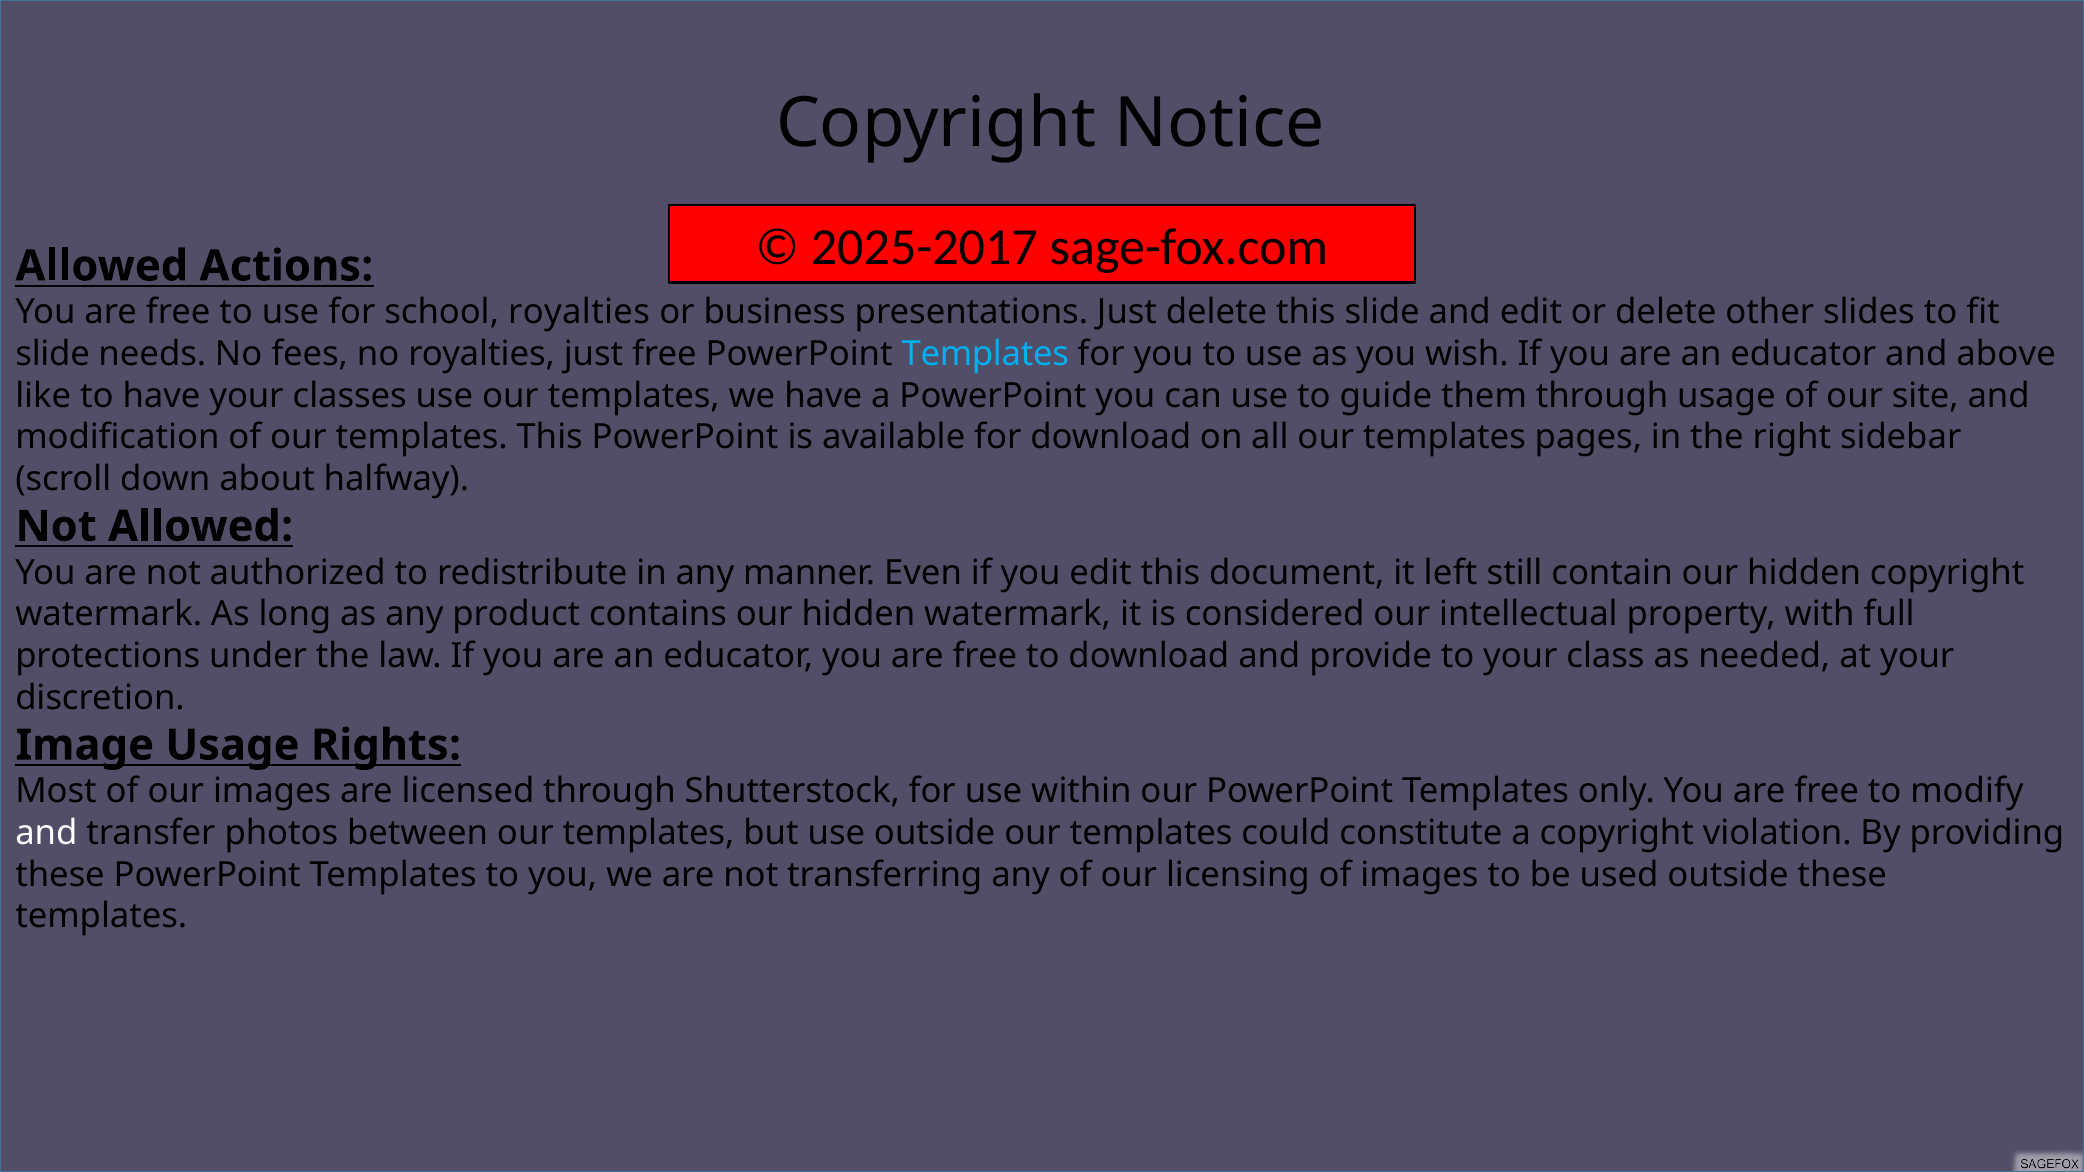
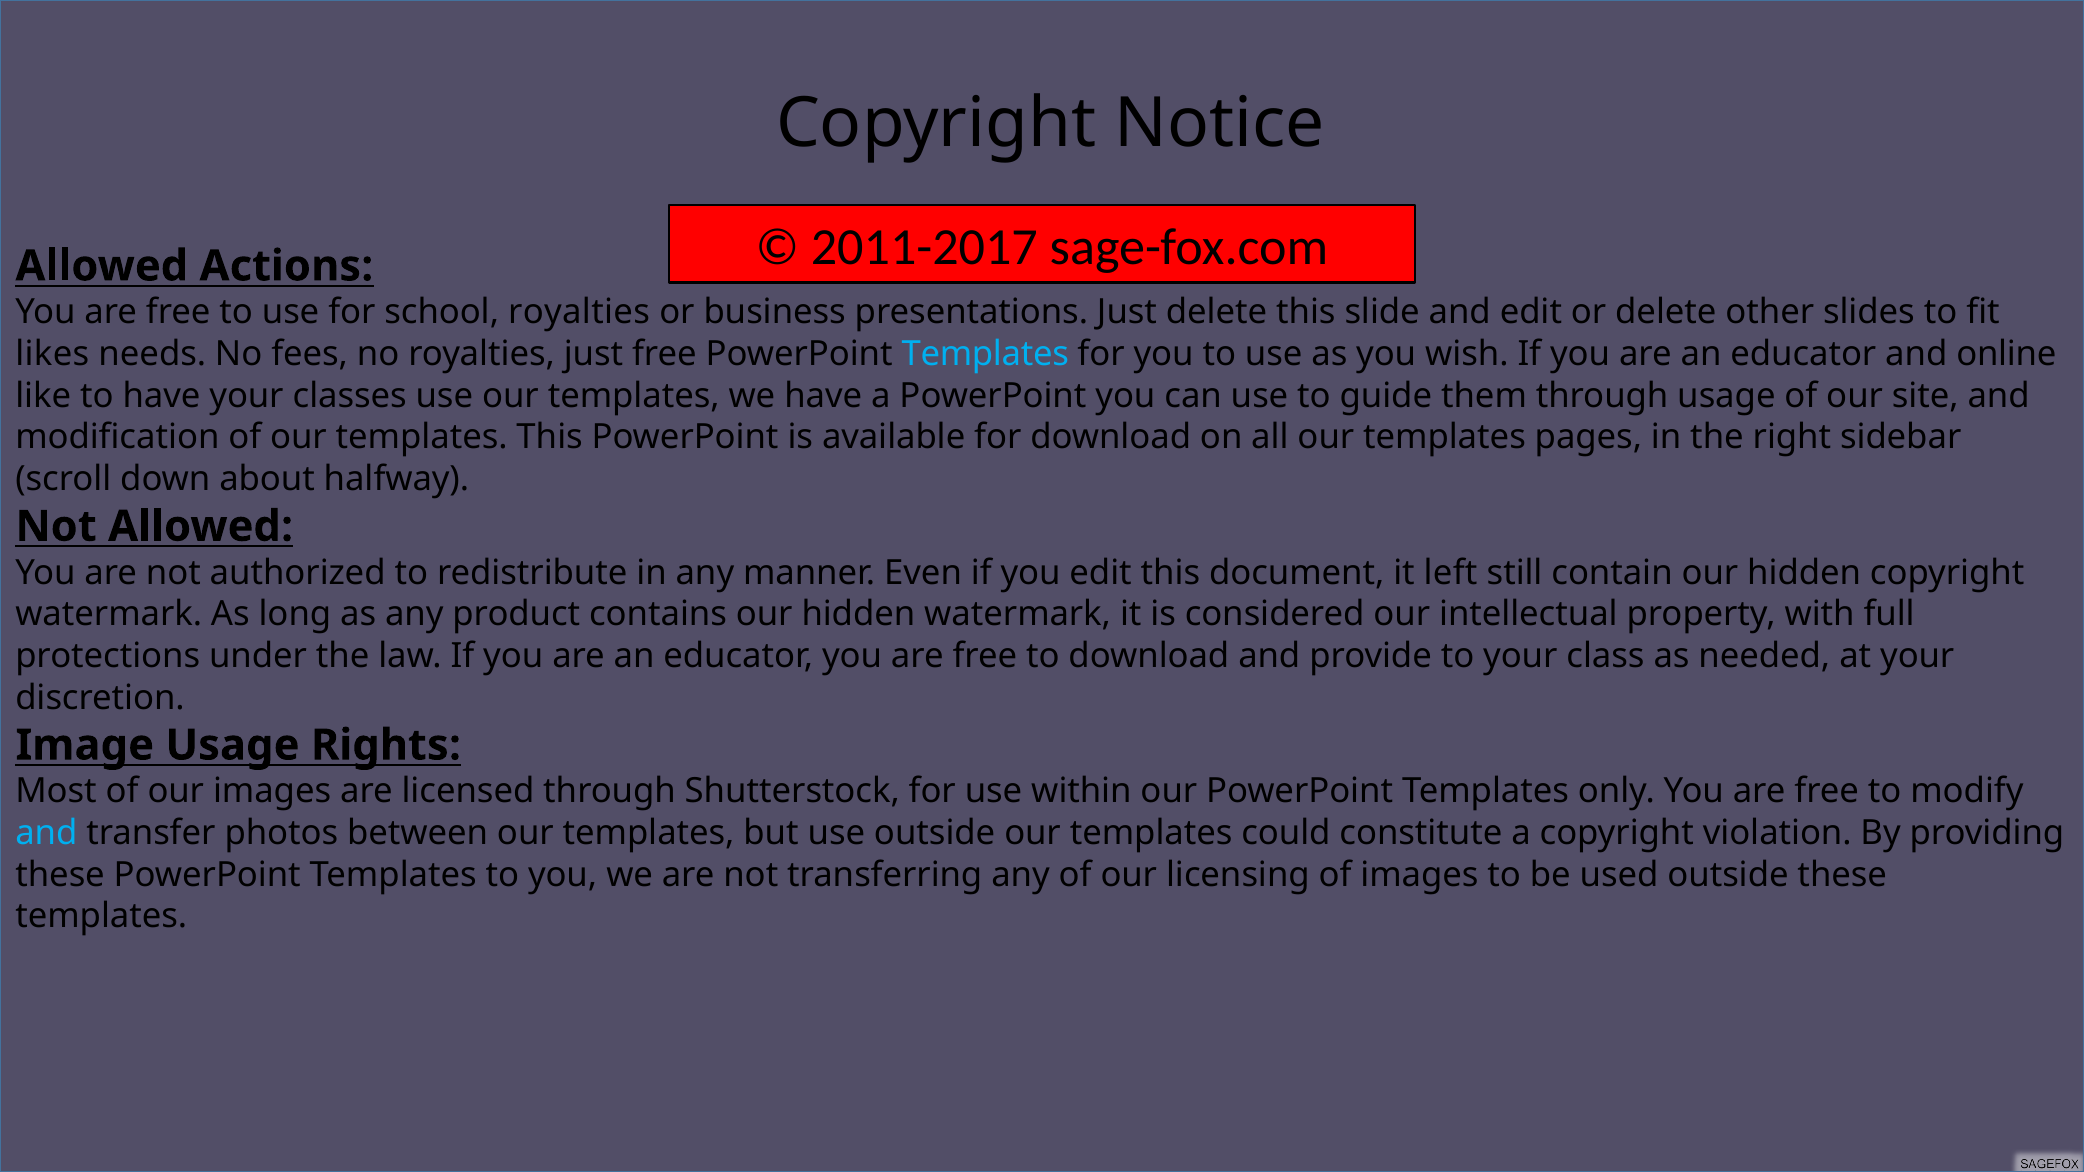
2025-2017: 2025-2017 -> 2011-2017 (924, 247)
slide: slide -> likes (52, 354)
above: above -> online (2006, 354)
and colour: white -> light blue (46, 833)
